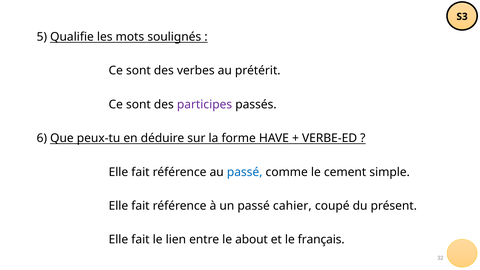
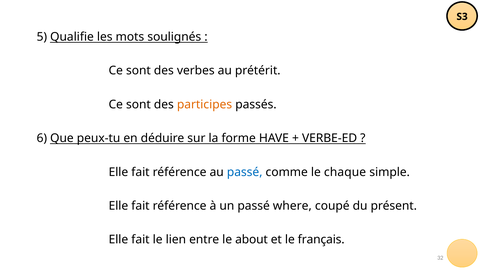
participes colour: purple -> orange (205, 104)
cement: cement -> chaque (345, 172)
cahier: cahier -> where (292, 206)
